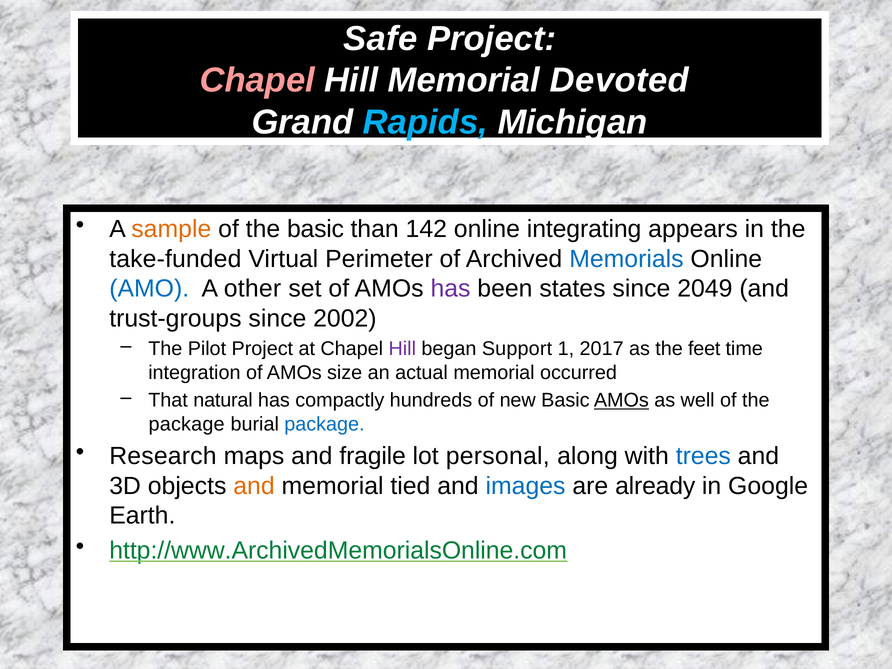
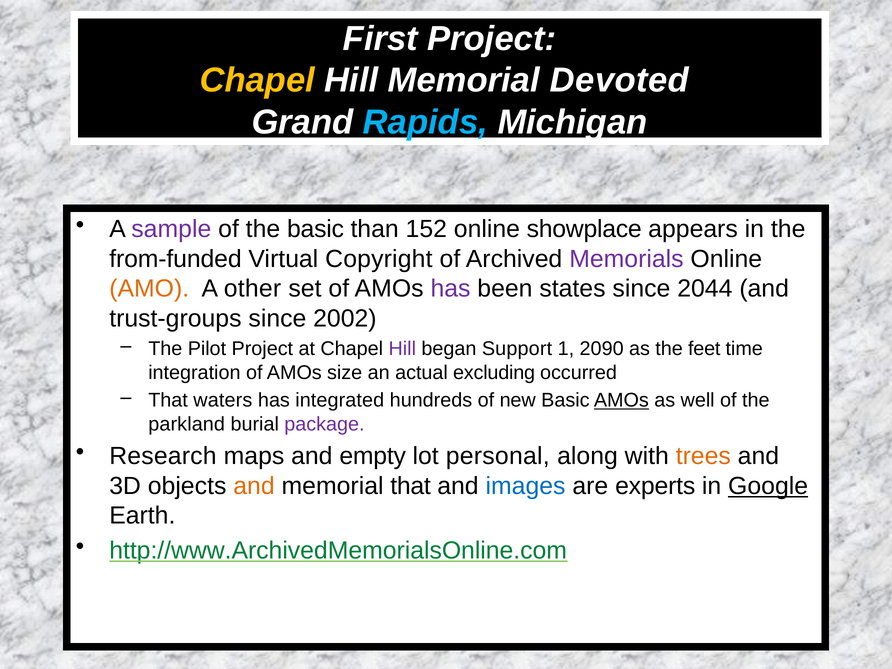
Safe: Safe -> First (380, 39)
Chapel colour: pink -> yellow (257, 80)
sample colour: orange -> purple (171, 229)
142: 142 -> 152 (426, 229)
integrating: integrating -> showplace (584, 229)
take-funded: take-funded -> from-funded (175, 259)
Perimeter: Perimeter -> Copyright (379, 259)
Memorials colour: blue -> purple (626, 259)
AMO colour: blue -> orange (149, 289)
2049: 2049 -> 2044 (705, 289)
2017: 2017 -> 2090 (602, 349)
actual memorial: memorial -> excluding (494, 373)
natural: natural -> waters (223, 400)
compactly: compactly -> integrated (340, 400)
package: package -> parkland (187, 424)
package colour: blue -> purple (324, 424)
fragile: fragile -> empty (373, 456)
trees colour: blue -> orange (703, 456)
memorial tied: tied -> that (411, 486)
already: already -> experts (655, 486)
Google underline: none -> present (768, 486)
